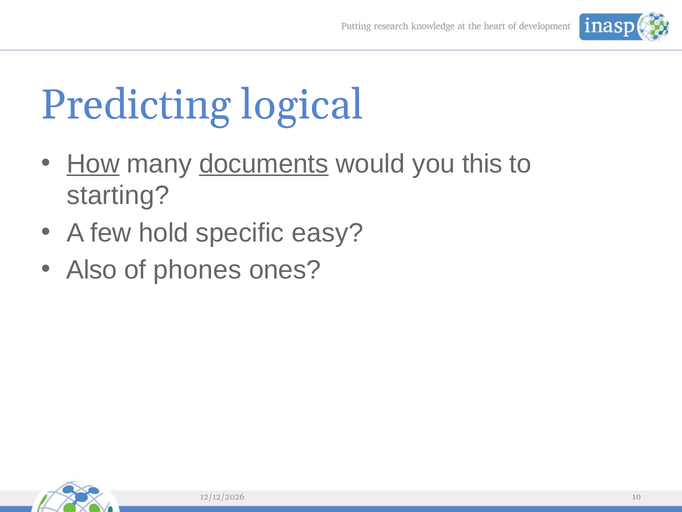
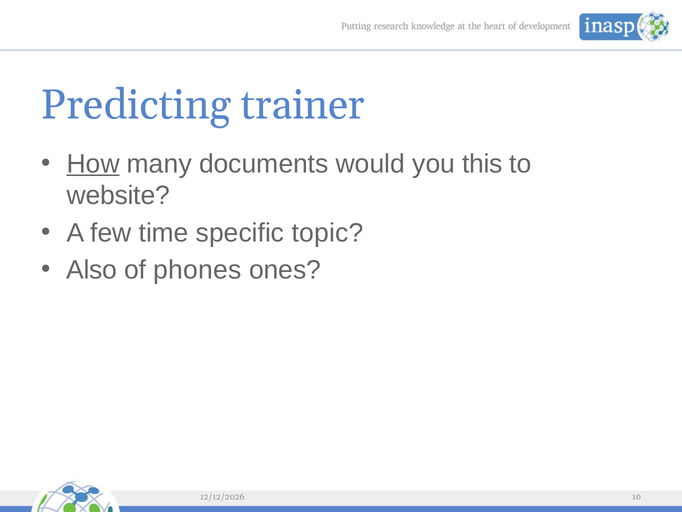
logical: logical -> trainer (303, 105)
documents underline: present -> none (264, 164)
starting: starting -> website (118, 196)
hold: hold -> time (164, 233)
easy: easy -> topic (327, 233)
